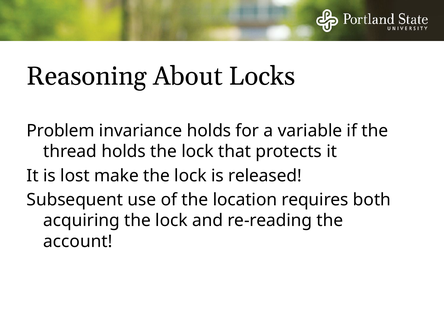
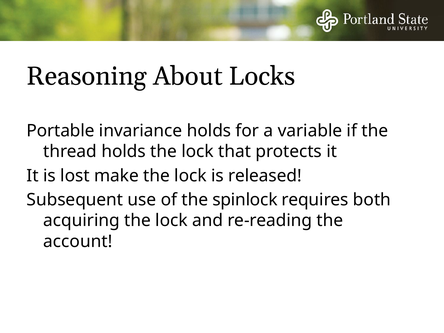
Problem: Problem -> Portable (61, 131)
location: location -> spinlock (245, 200)
